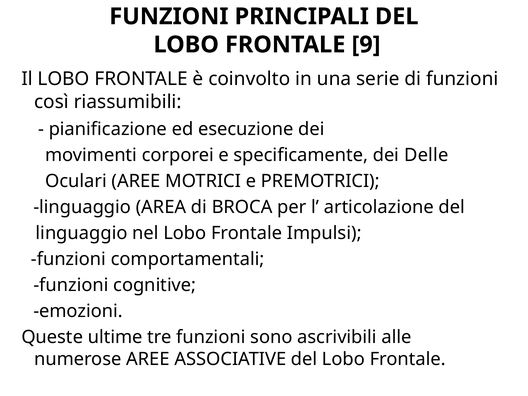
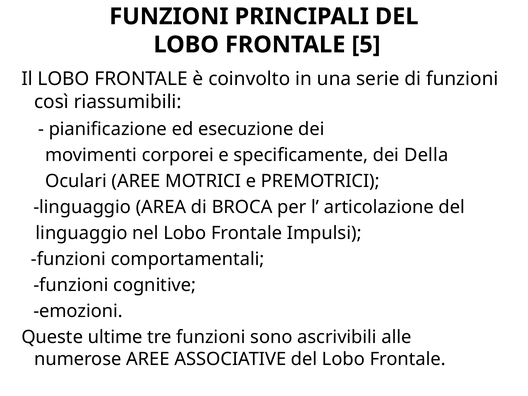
9: 9 -> 5 (366, 45)
Delle: Delle -> Della (426, 155)
